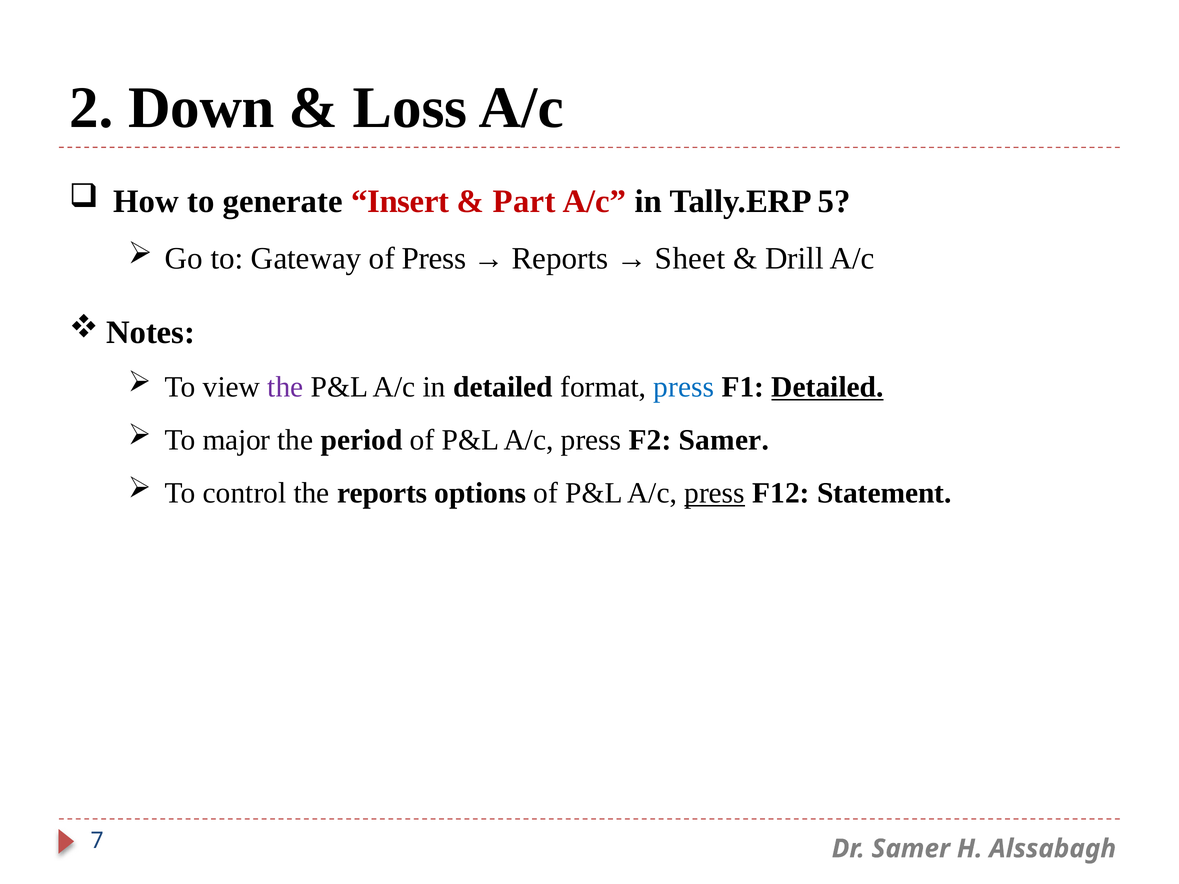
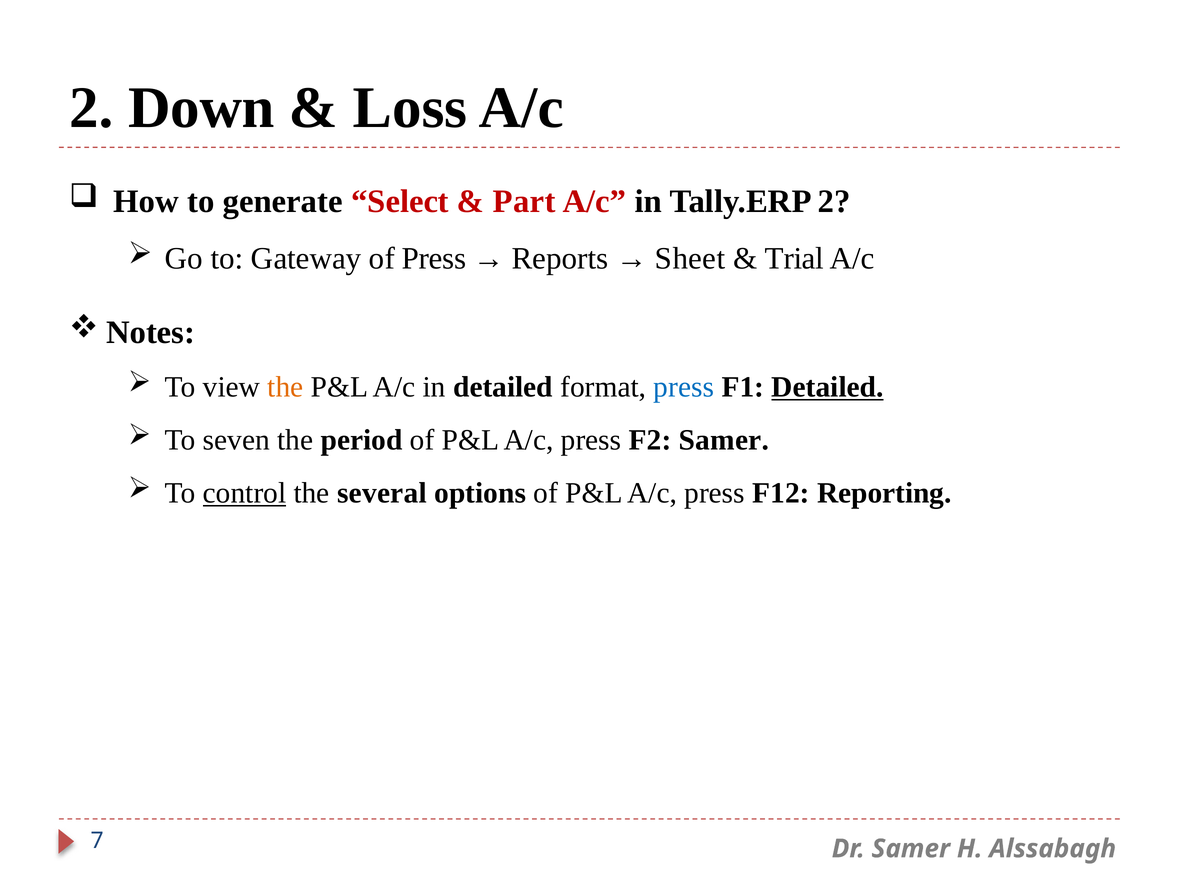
Insert: Insert -> Select (400, 202)
Tally.ERP 5: 5 -> 2 (834, 202)
Drill: Drill -> Trial (794, 258)
the colour: purple -> orange (285, 387)
major: major -> seven (236, 440)
control underline: none -> present (245, 493)
the reports: reports -> several (382, 493)
press underline: present -> none (715, 493)
Statement: Statement -> Reporting (884, 493)
